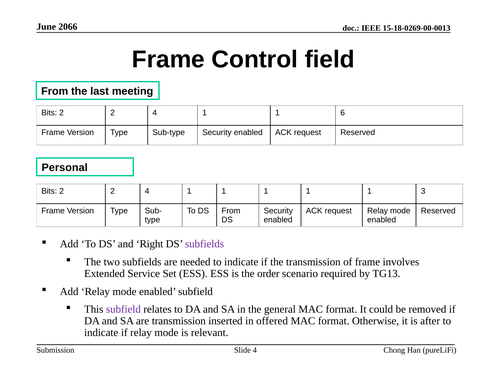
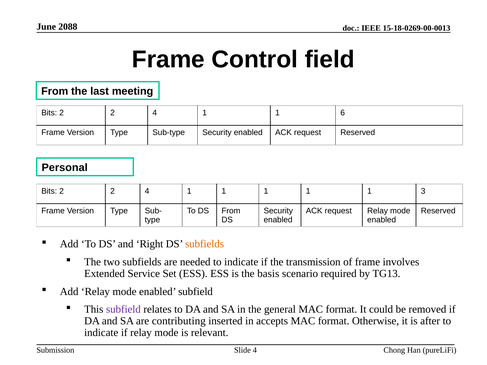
2066: 2066 -> 2088 (68, 27)
subfields colour: purple -> orange (204, 244)
order: order -> basis (268, 274)
are transmission: transmission -> contributing (179, 321)
offered: offered -> accepts (272, 321)
